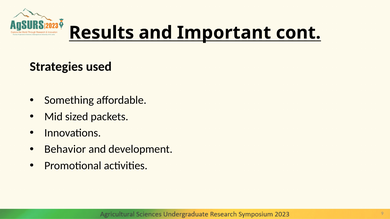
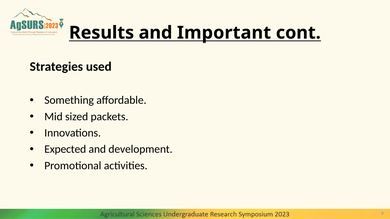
Behavior: Behavior -> Expected (65, 149)
